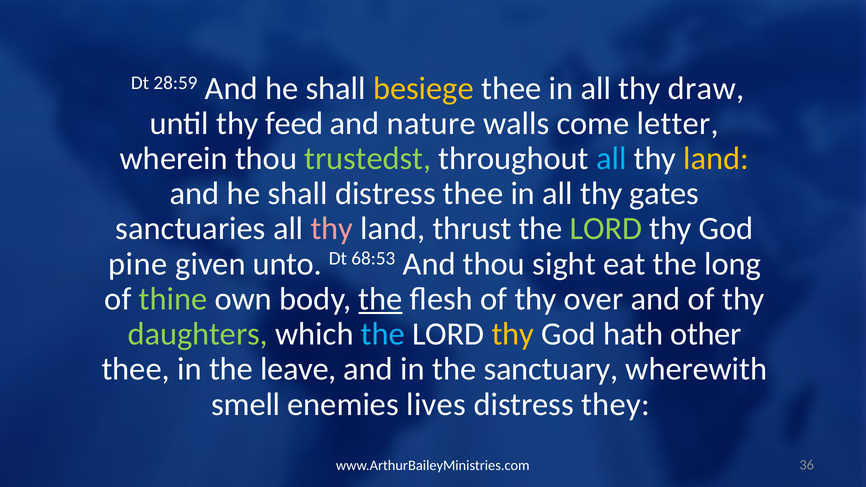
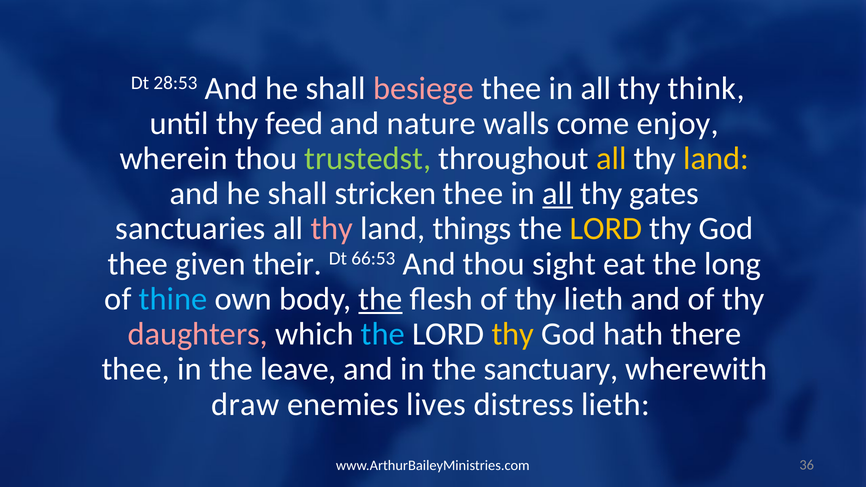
28:59: 28:59 -> 28:53 (175, 83)
besiege colour: yellow -> pink (424, 88)
draw: draw -> think (706, 88)
letter: letter -> enjoy (678, 123)
all colour: light blue -> yellow (611, 159)
shall distress: distress -> stricken (386, 194)
all underline: none -> present (558, 194)
thrust: thrust -> things (472, 229)
LORD colour: light green -> yellow (606, 229)
pine: pine -> thee (138, 264)
unto: unto -> their (287, 264)
68:53: 68:53 -> 66:53 (373, 259)
thine colour: light green -> light blue (173, 299)
thy over: over -> lieth (594, 299)
daughters colour: light green -> pink (198, 334)
other: other -> there (706, 334)
smell: smell -> draw (246, 404)
distress they: they -> lieth (616, 404)
